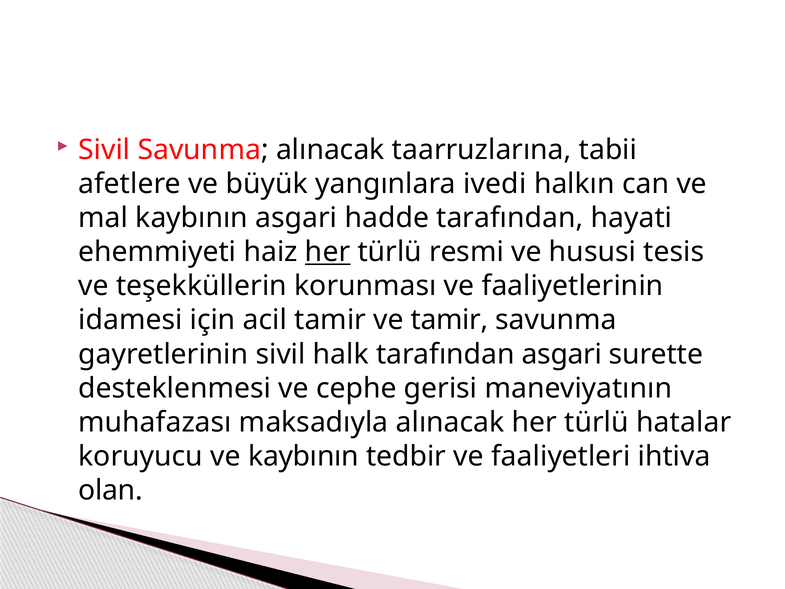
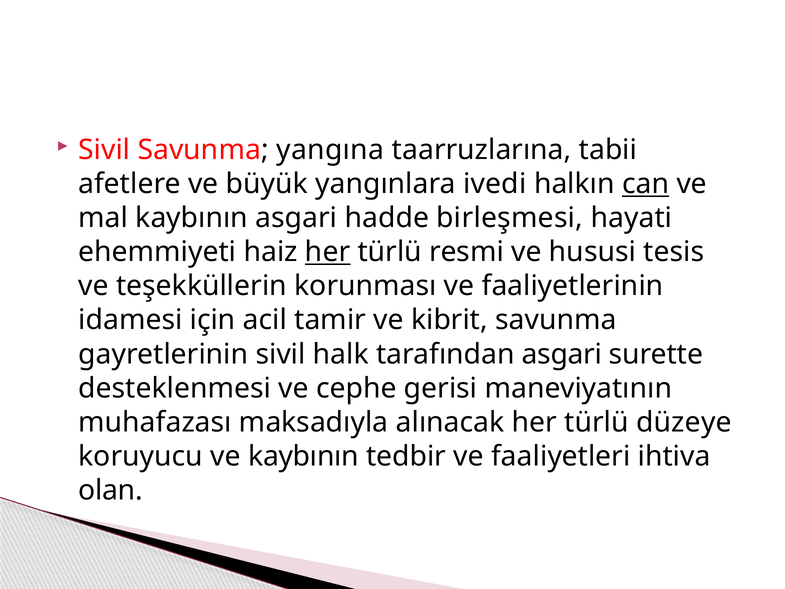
Savunma alınacak: alınacak -> yangına (330, 150)
can underline: none -> present (646, 184)
hadde tarafından: tarafından -> birleşmesi (510, 218)
ve tamir: tamir -> kibrit (449, 320)
hatalar: hatalar -> düzeye (684, 422)
